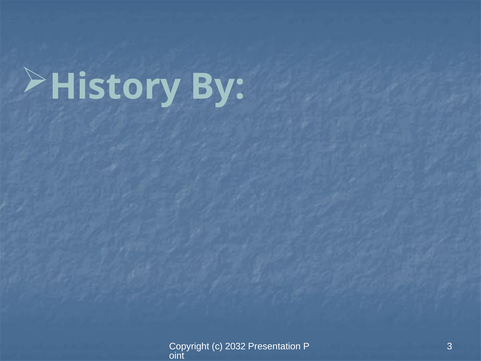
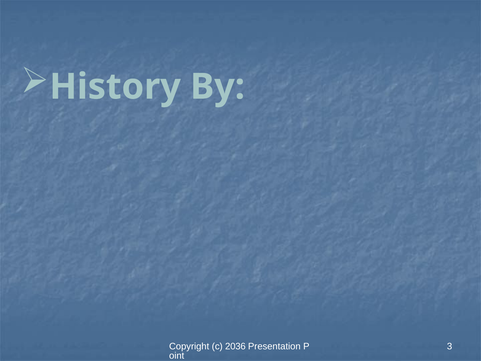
2032: 2032 -> 2036 (235, 346)
